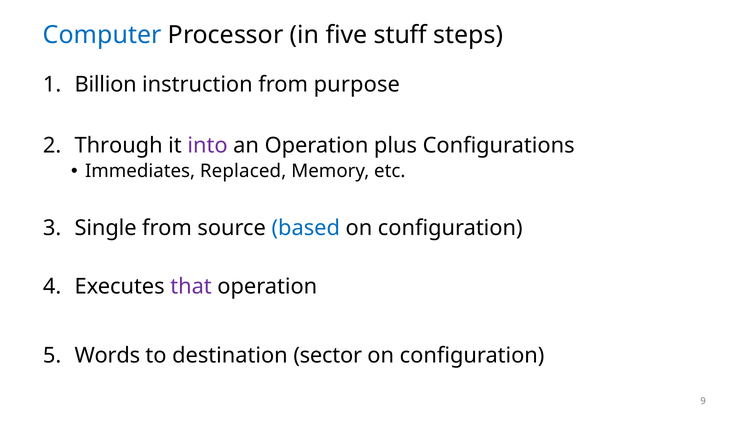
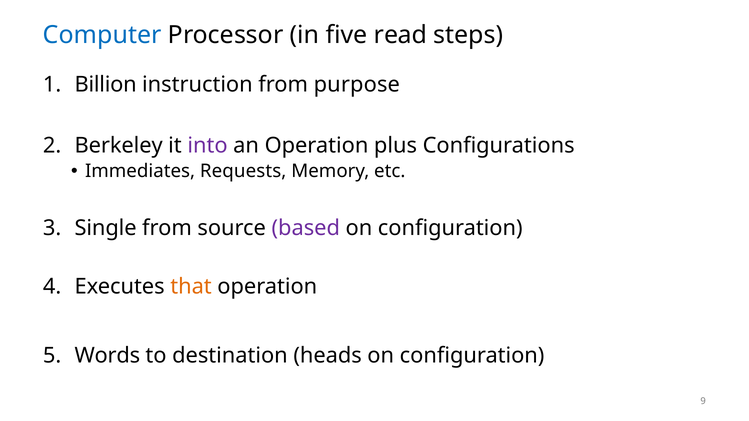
stuff: stuff -> read (400, 35)
Through: Through -> Berkeley (119, 145)
Replaced: Replaced -> Requests (243, 171)
based colour: blue -> purple (306, 228)
that colour: purple -> orange (191, 287)
sector: sector -> heads (328, 356)
